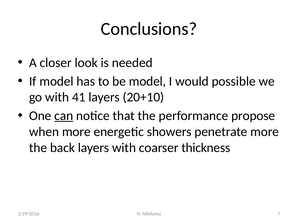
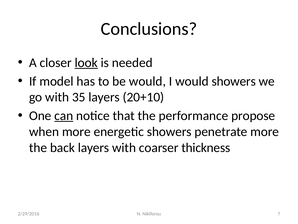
look underline: none -> present (86, 63)
be model: model -> would (147, 81)
would possible: possible -> showers (234, 81)
41: 41 -> 35 (79, 97)
